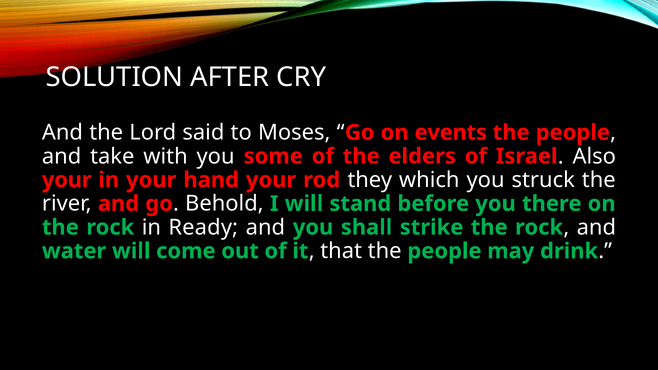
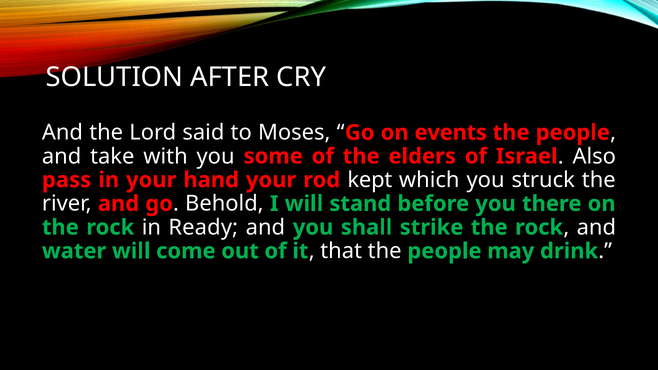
your: your -> pass (67, 180)
they: they -> kept (370, 180)
